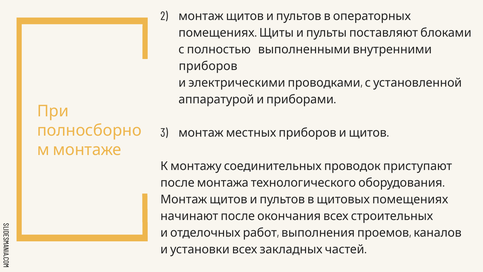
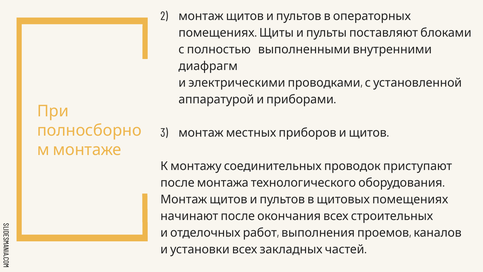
приборов: приборов -> диафрагм (208, 66)
